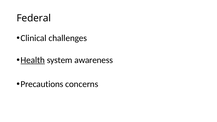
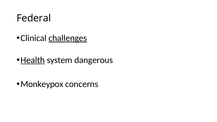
challenges underline: none -> present (68, 38)
awareness: awareness -> dangerous (94, 60)
Precautions: Precautions -> Monkeypox (42, 84)
